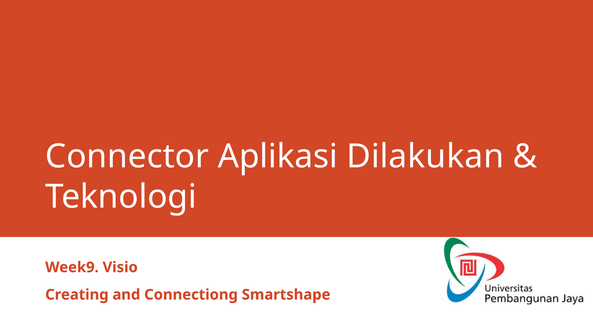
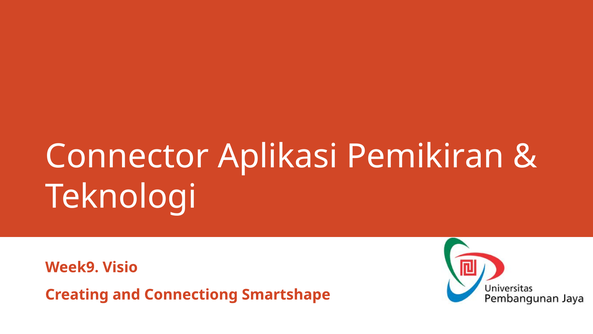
Dilakukan: Dilakukan -> Pemikiran (425, 156)
